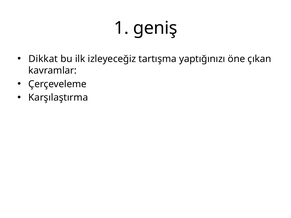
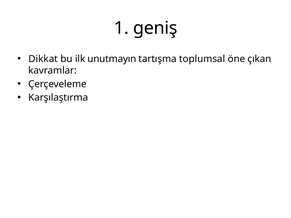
izleyeceğiz: izleyeceğiz -> unutmayın (112, 59)
yaptığınızı: yaptığınızı -> toplumsal (202, 59)
